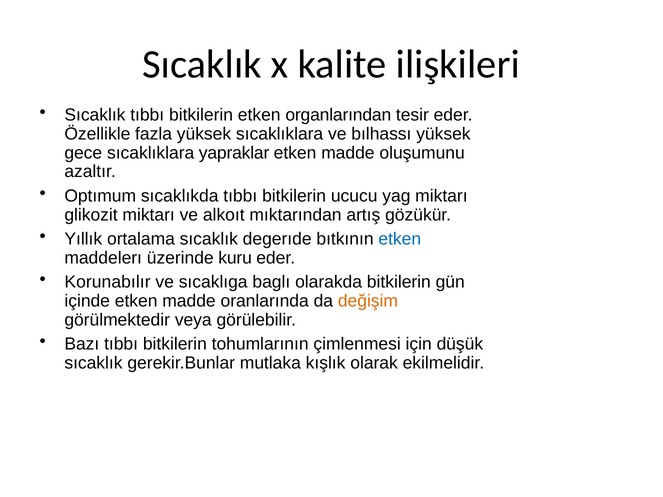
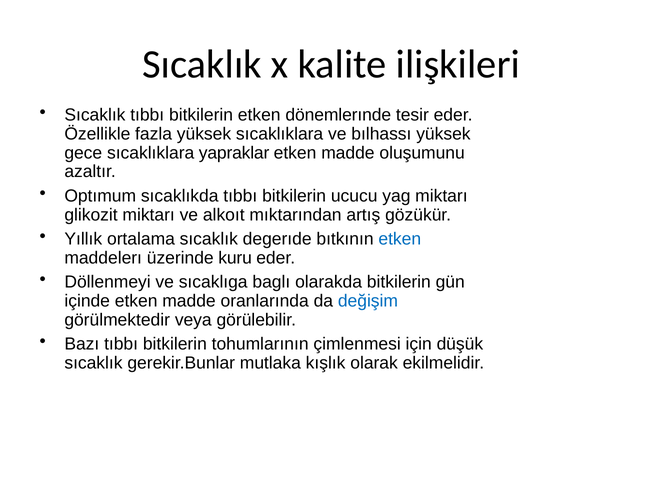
organlarından: organlarından -> dönemlerınde (338, 115)
Korunabılır: Korunabılır -> Döllenmeyi (108, 282)
değişim colour: orange -> blue (368, 301)
